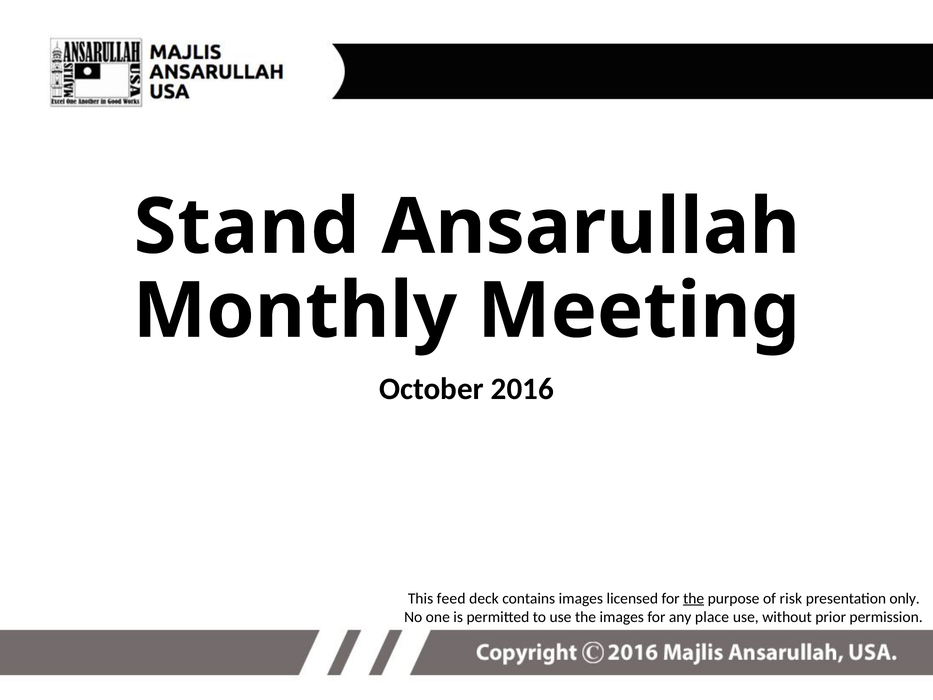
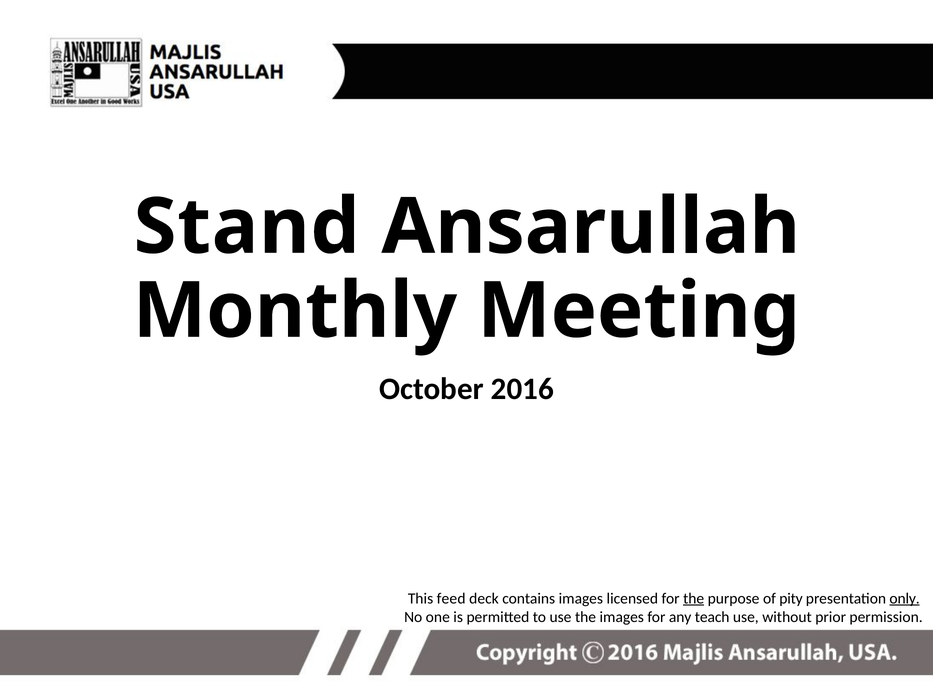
risk: risk -> pity (791, 598)
only underline: none -> present (905, 598)
place: place -> teach (712, 617)
